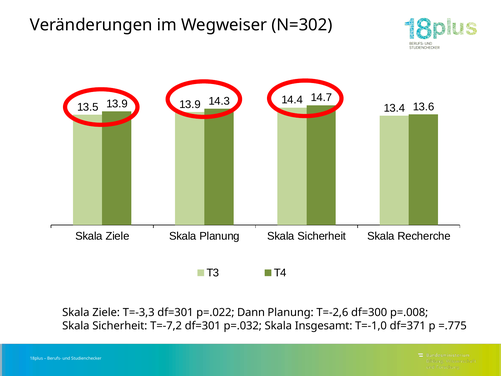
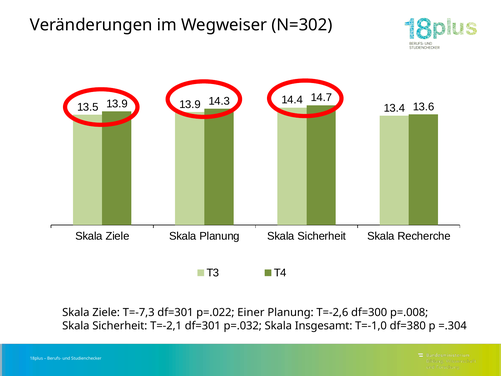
T=-3,3: T=-3,3 -> T=-7,3 (139, 312)
Dann: Dann -> Einer (251, 312)
T=-7,2: T=-7,2 -> T=-2,1 (166, 326)
df=371: df=371 -> df=380 (408, 326)
=.775: =.775 -> =.304 (453, 326)
